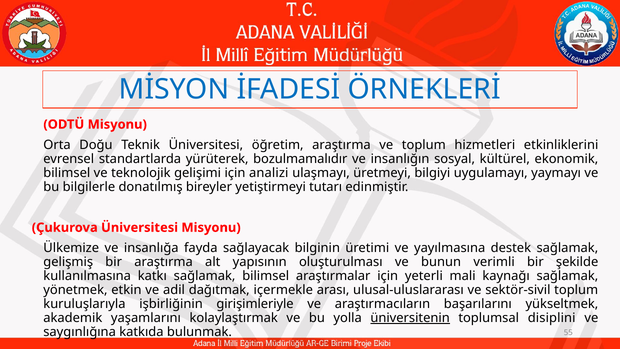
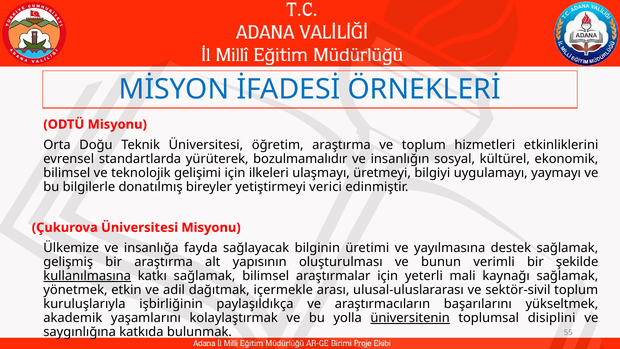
analizi: analizi -> ilkeleri (269, 173)
tutarı: tutarı -> verici (326, 187)
kullanılmasına underline: none -> present (87, 276)
girişimleriyle: girişimleriyle -> paylaşıldıkça (255, 304)
